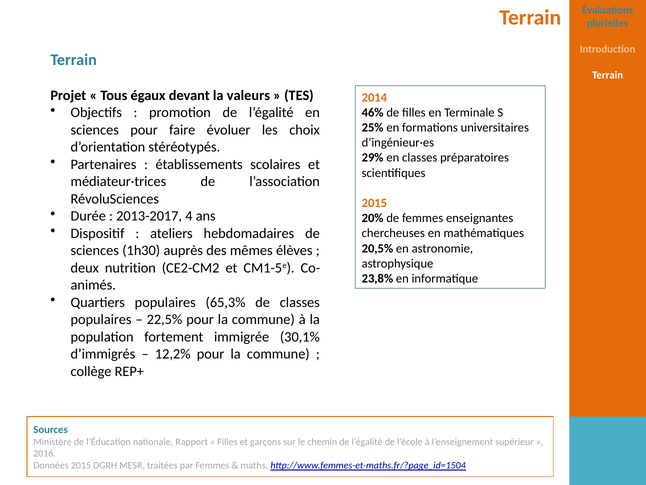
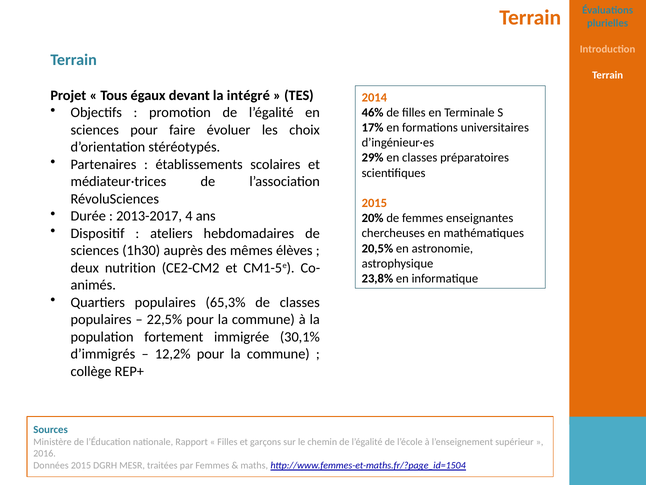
valeurs: valeurs -> intégré (248, 95)
25%: 25% -> 17% (373, 127)
